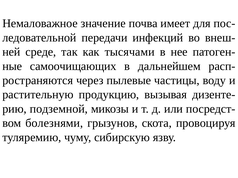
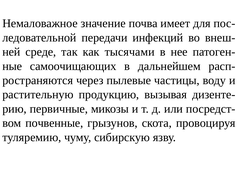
подземной: подземной -> первичные (59, 109)
болезнями: болезнями -> почвенные (54, 123)
